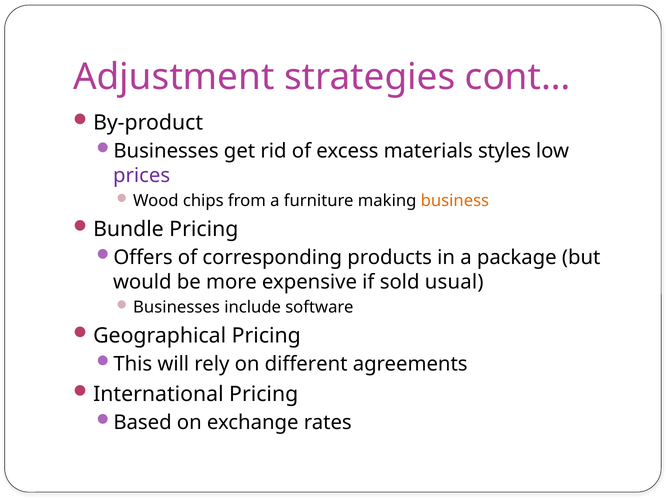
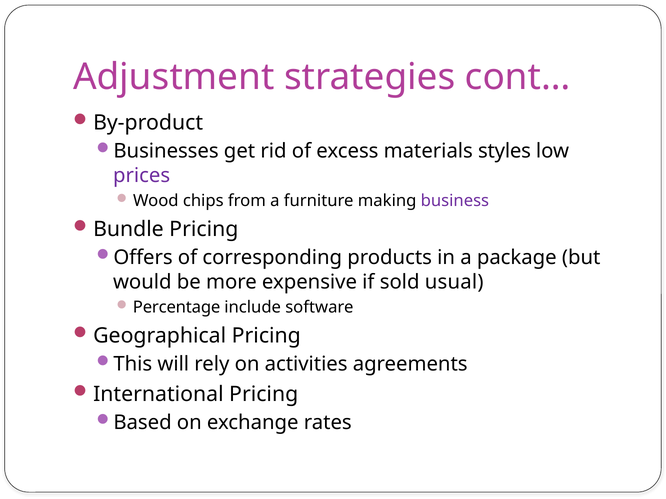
business colour: orange -> purple (455, 201)
Businesses: Businesses -> Percentage (177, 308)
different: different -> activities (306, 364)
